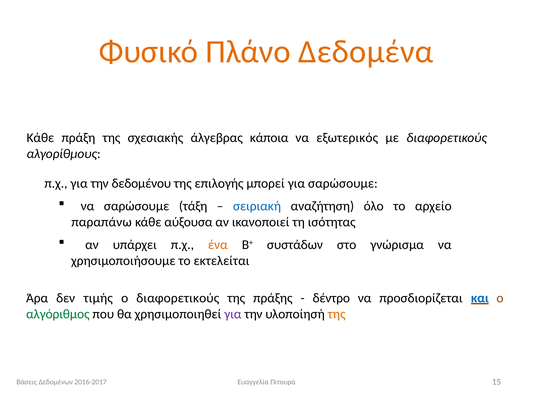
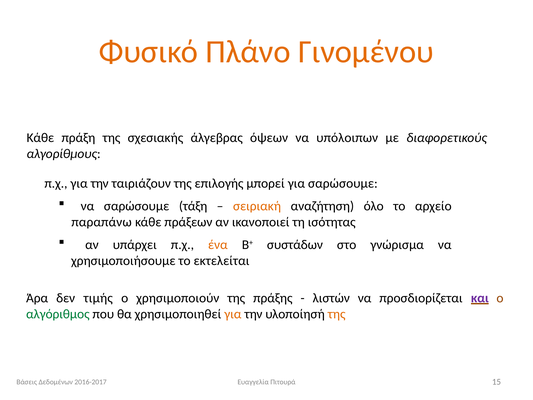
Δεδομένα: Δεδομένα -> Γινομένου (366, 52)
κάποια: κάποια -> όψεων (269, 138)
εξωτερικός: εξωτερικός -> υπόλοιπων (347, 138)
δεδομένου: δεδομένου -> ταιριάζουν (141, 183)
σειριακή colour: blue -> orange (257, 206)
αύξουσα: αύξουσα -> πράξεων (188, 222)
ο διαφορετικούς: διαφορετικούς -> χρησιμοποιούν (178, 298)
δέντρο: δέντρο -> λιστών (331, 298)
και colour: blue -> purple (480, 298)
για colour: purple -> orange (233, 314)
